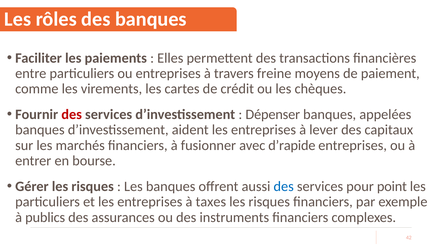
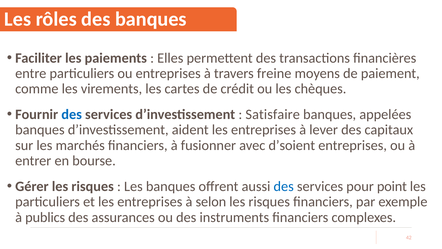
des colour: red -> blue (72, 114)
Dépenser: Dépenser -> Satisfaire (273, 114)
d’rapide: d’rapide -> d’soient (292, 145)
taxes: taxes -> selon (211, 202)
